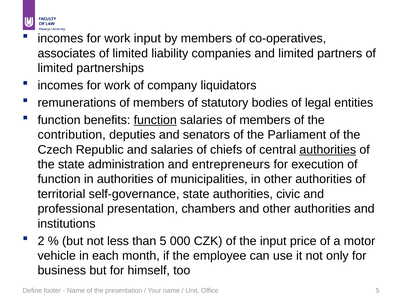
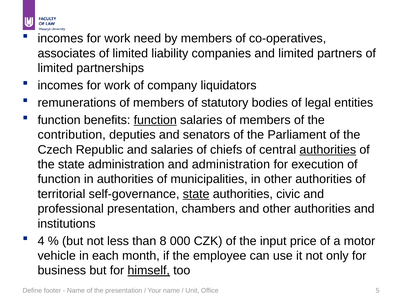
work input: input -> need (147, 38)
and entrepreneurs: entrepreneurs -> administration (231, 164)
state underline: none -> present (196, 194)
2: 2 -> 4 (41, 240)
than 5: 5 -> 8 (163, 240)
himself underline: none -> present (149, 270)
